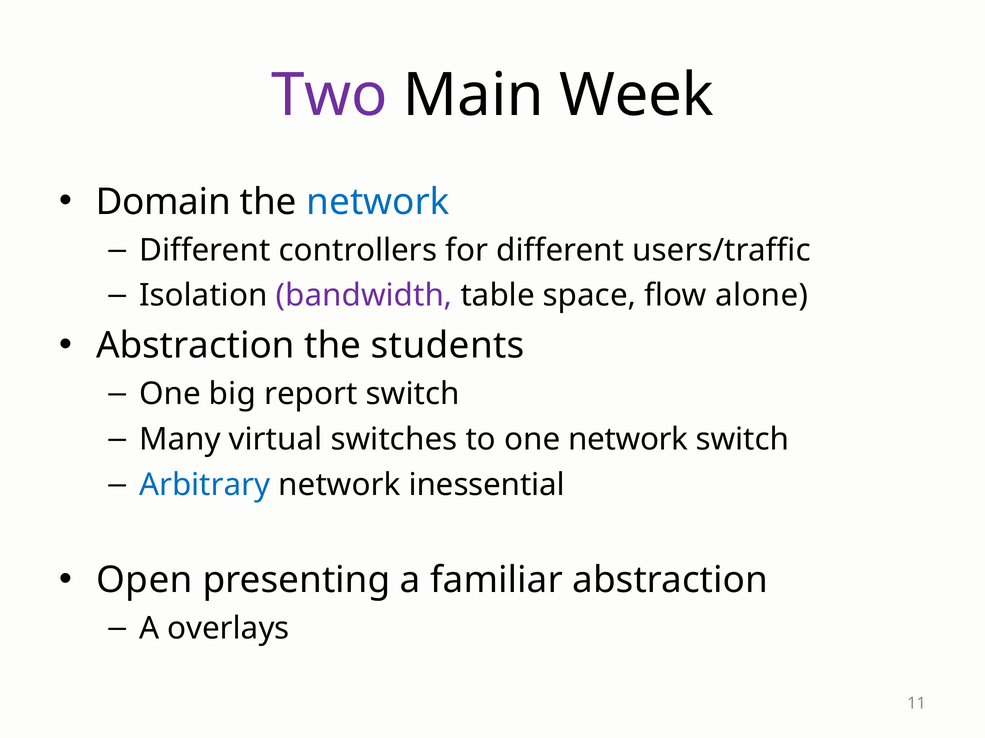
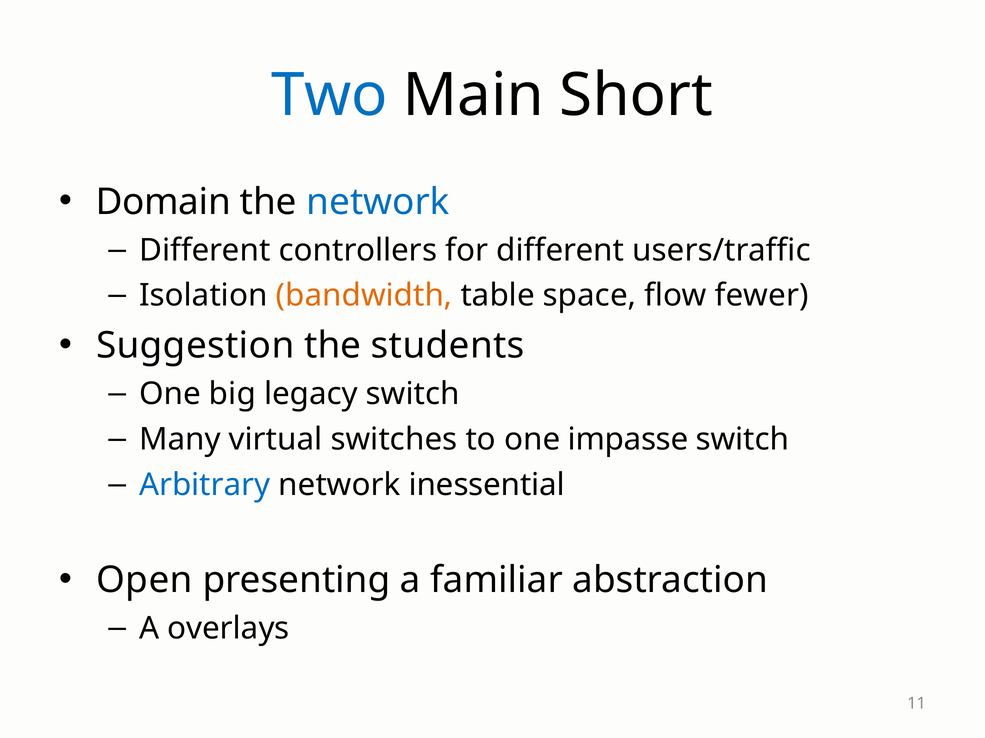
Two colour: purple -> blue (329, 95)
Week: Week -> Short (636, 95)
bandwidth colour: purple -> orange (364, 296)
alone: alone -> fewer (762, 296)
Abstraction: Abstraction -> Suggestion (195, 346)
report: report -> legacy (311, 394)
one network: network -> impasse (628, 440)
